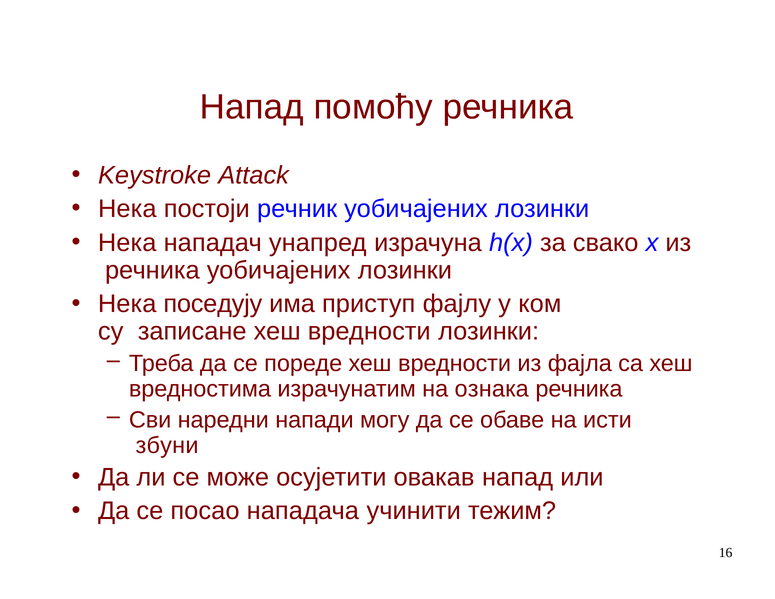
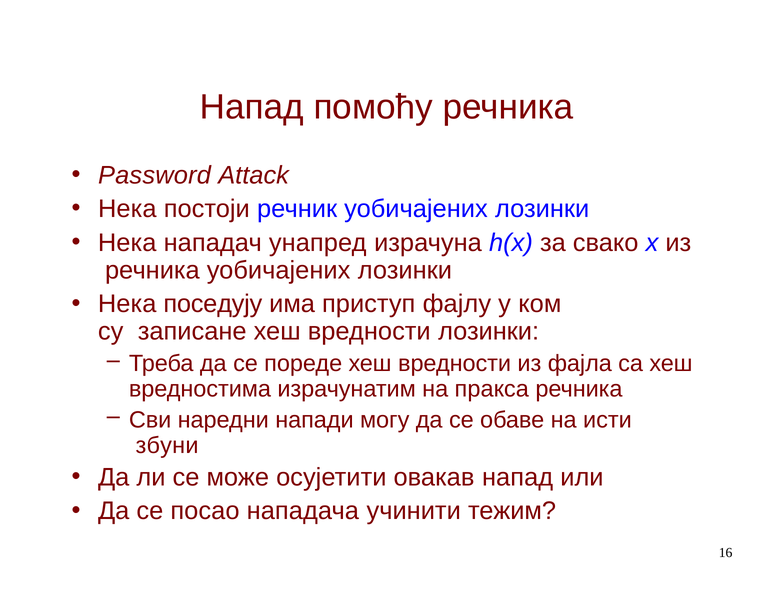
Keystroke: Keystroke -> Password (154, 175)
ознака: ознака -> пракса (492, 389)
